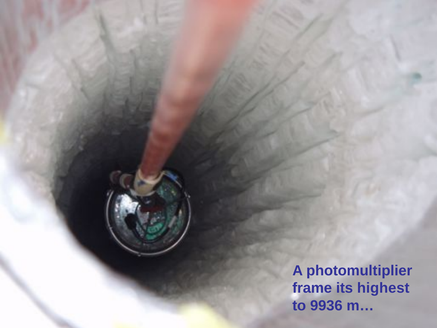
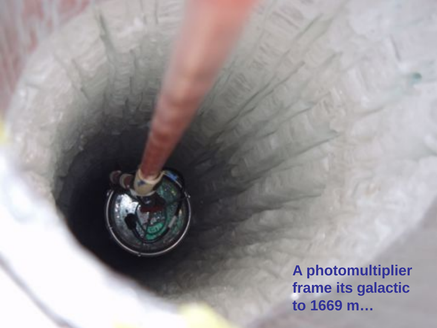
highest: highest -> galactic (383, 288)
9936: 9936 -> 1669 (326, 305)
